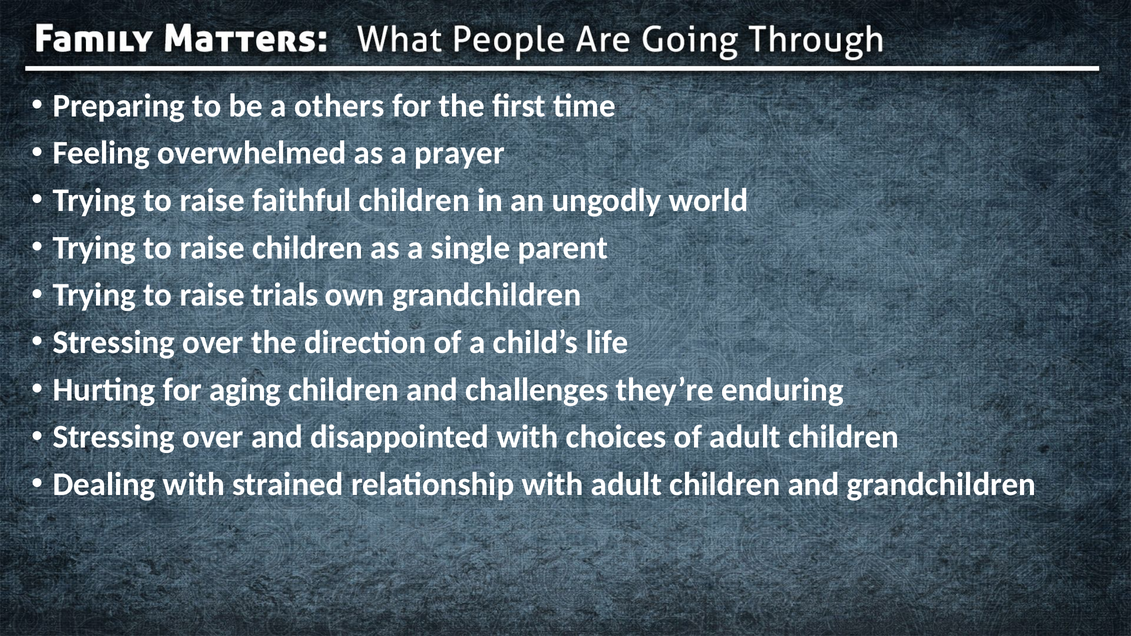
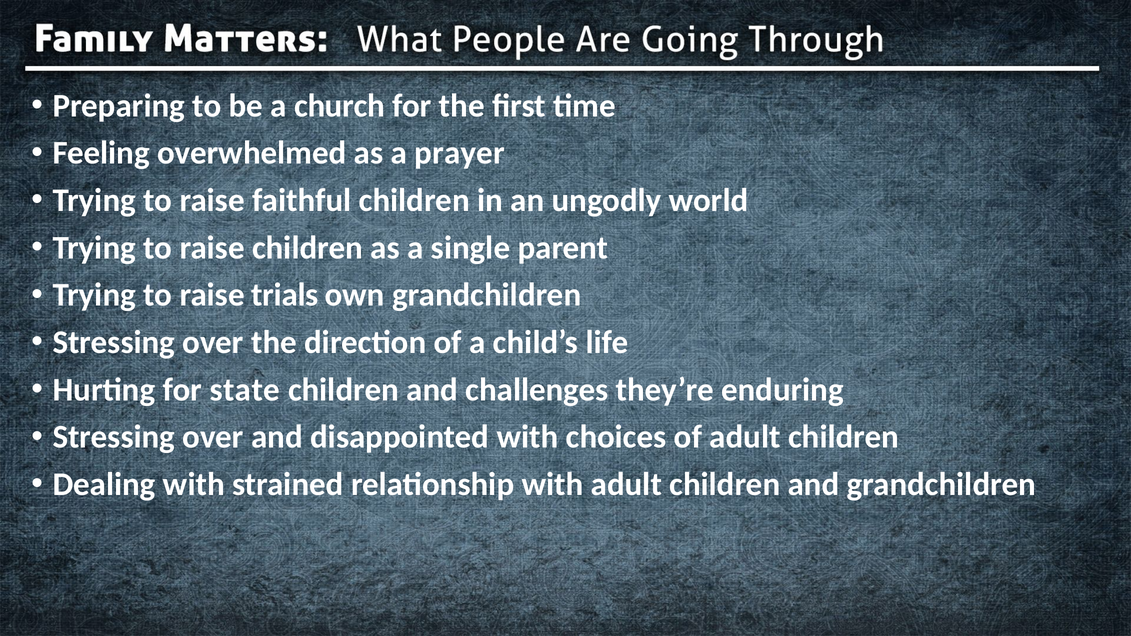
others: others -> church (340, 106)
aging: aging -> state (245, 390)
